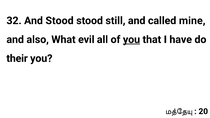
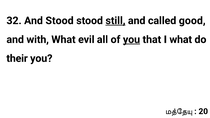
still underline: none -> present (115, 21)
mine: mine -> good (192, 21)
also: also -> with (38, 40)
I have: have -> what (181, 40)
